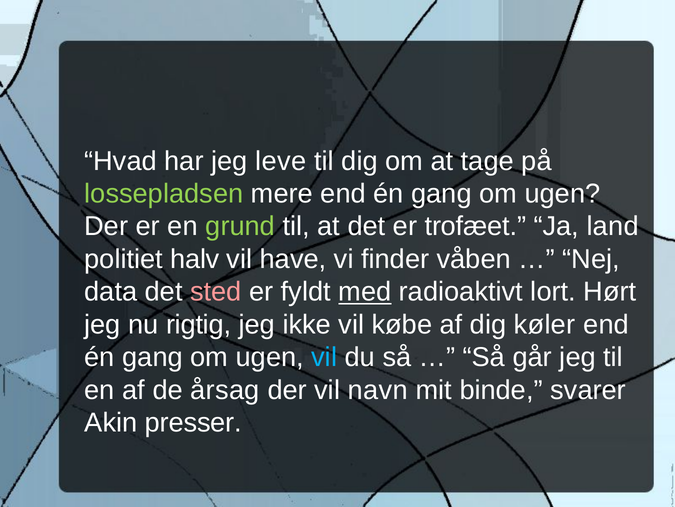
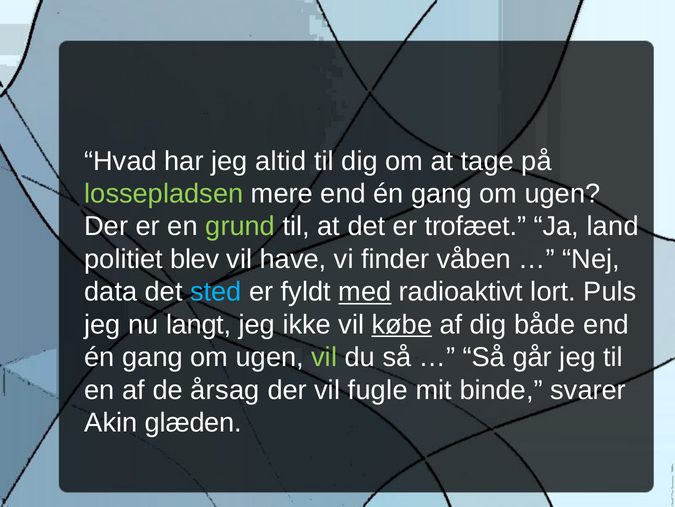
leve: leve -> altid (281, 161)
halv: halv -> blev (195, 259)
sted colour: pink -> light blue (216, 291)
Hørt: Hørt -> Puls (610, 291)
rigtig: rigtig -> langt (199, 324)
købe underline: none -> present (402, 324)
køler: køler -> både (545, 324)
vil colour: light blue -> light green (324, 357)
navn: navn -> fugle (378, 389)
presser: presser -> glæden (193, 422)
